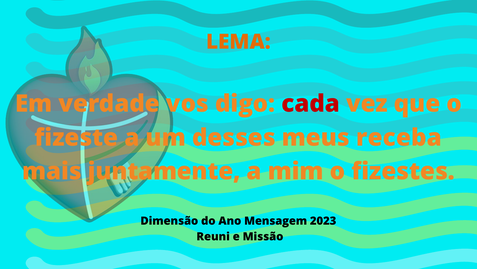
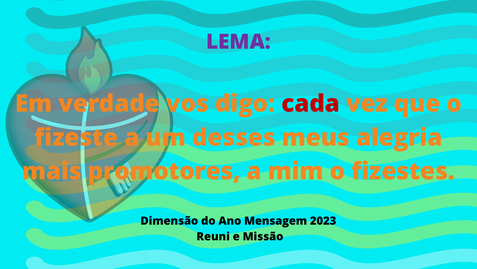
LEMA colour: orange -> purple (238, 42)
receba: receba -> alegria (399, 137)
juntamente: juntamente -> promotores (164, 171)
